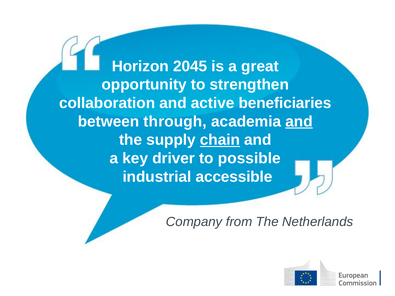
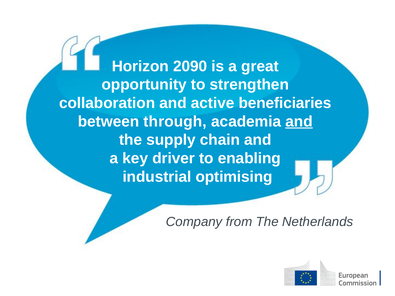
2045: 2045 -> 2090 (190, 66)
chain underline: present -> none (220, 140)
possible: possible -> enabling (249, 158)
accessible: accessible -> optimising (234, 177)
